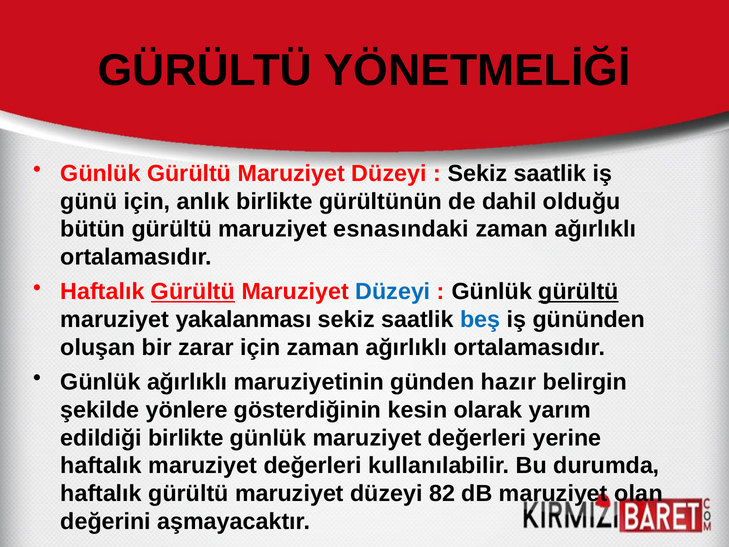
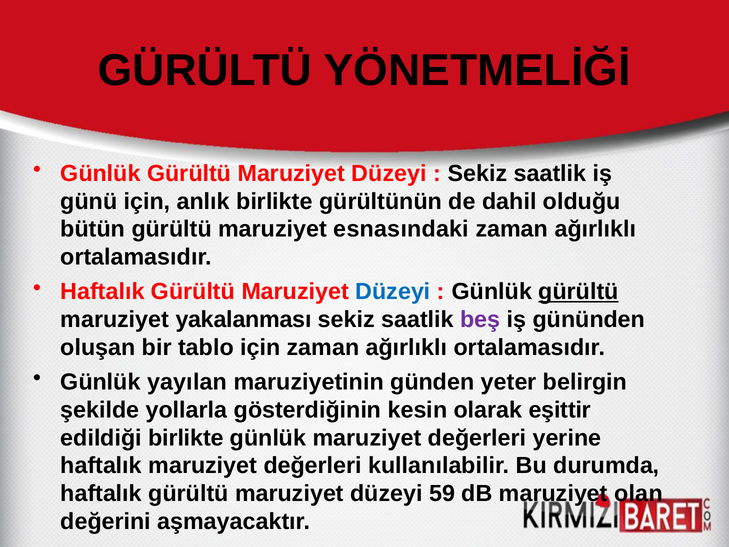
Gürültü underline: present -> none (193, 292)
beş colour: blue -> purple (480, 319)
zarar: zarar -> tablo (206, 347)
Günlük ağırlıklı: ağırlıklı -> yayılan (187, 382)
hazır: hazır -> yeter (509, 382)
yönlere: yönlere -> yollarla (187, 410)
yarım: yarım -> eşittir (560, 410)
82: 82 -> 59 (442, 493)
